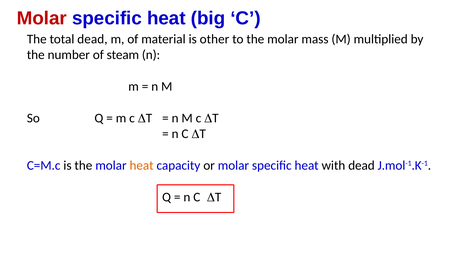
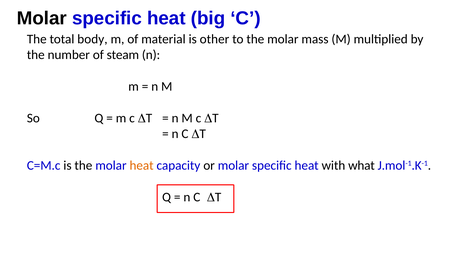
Molar colour: red -> black (42, 18)
total dead: dead -> body (92, 39)
with dead: dead -> what (361, 165)
